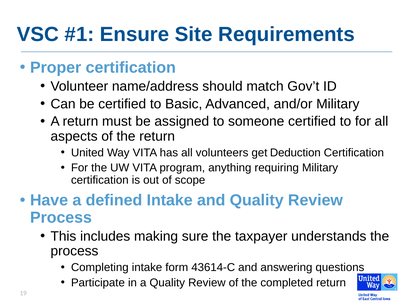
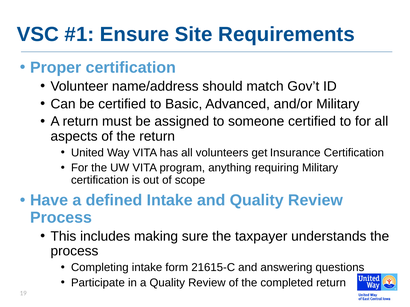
Deduction: Deduction -> Insurance (295, 153)
43614-C: 43614-C -> 21615-C (213, 268)
